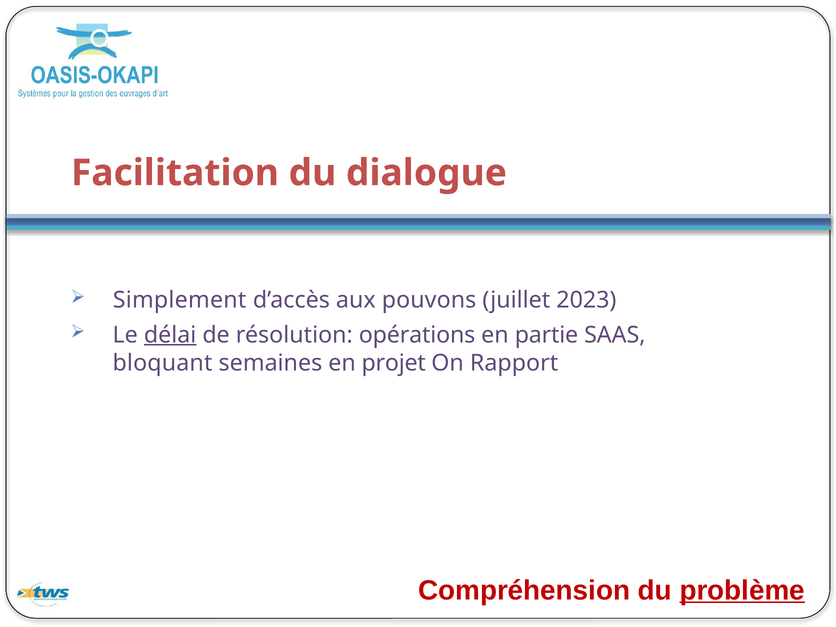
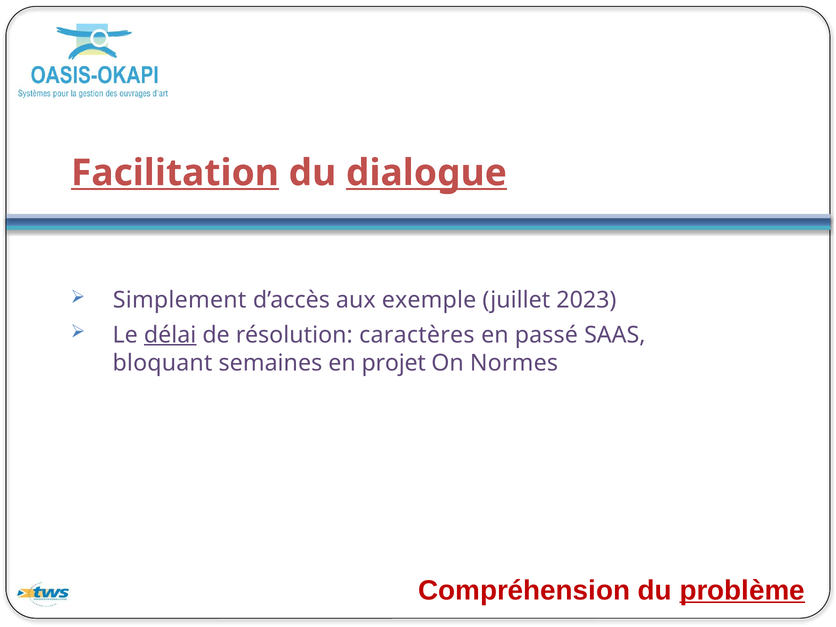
Facilitation underline: none -> present (175, 173)
dialogue underline: none -> present (426, 173)
pouvons: pouvons -> exemple (429, 300)
opérations: opérations -> caractères (417, 335)
partie: partie -> passé (546, 335)
Rapport: Rapport -> Normes (514, 363)
